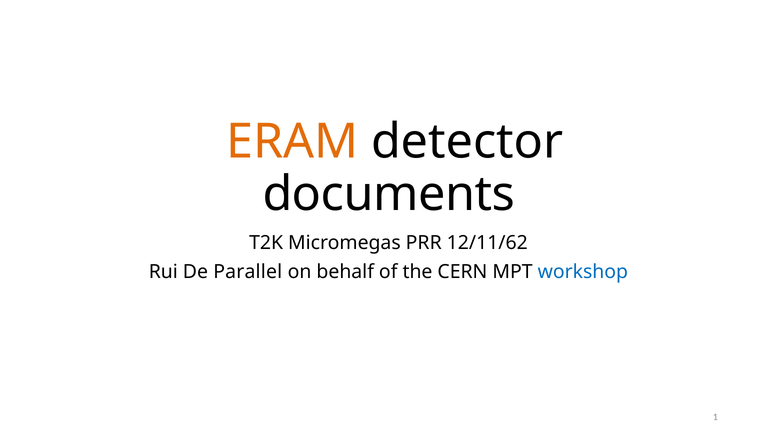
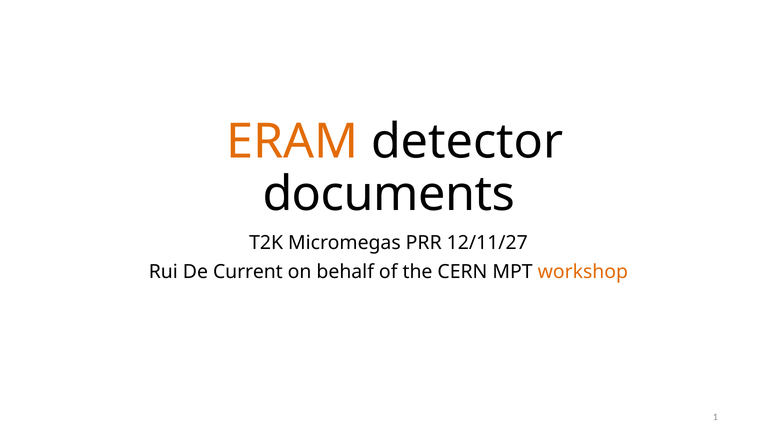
12/11/62: 12/11/62 -> 12/11/27 (487, 243)
Parallel: Parallel -> Current (248, 272)
workshop colour: blue -> orange (583, 272)
